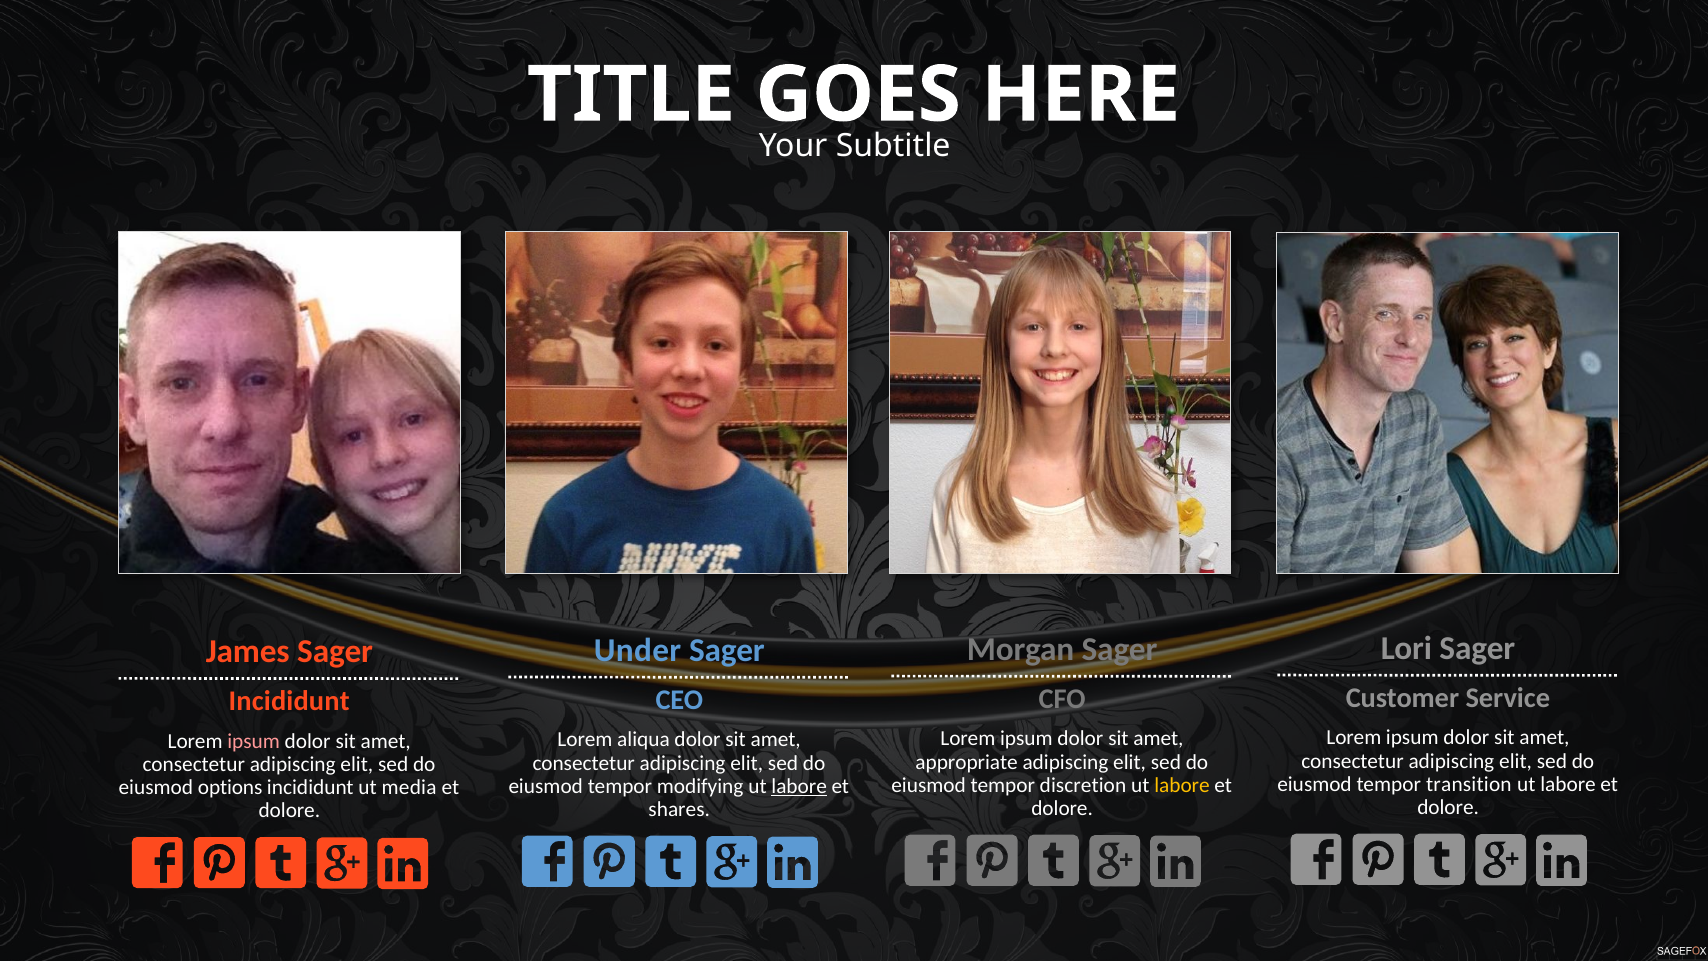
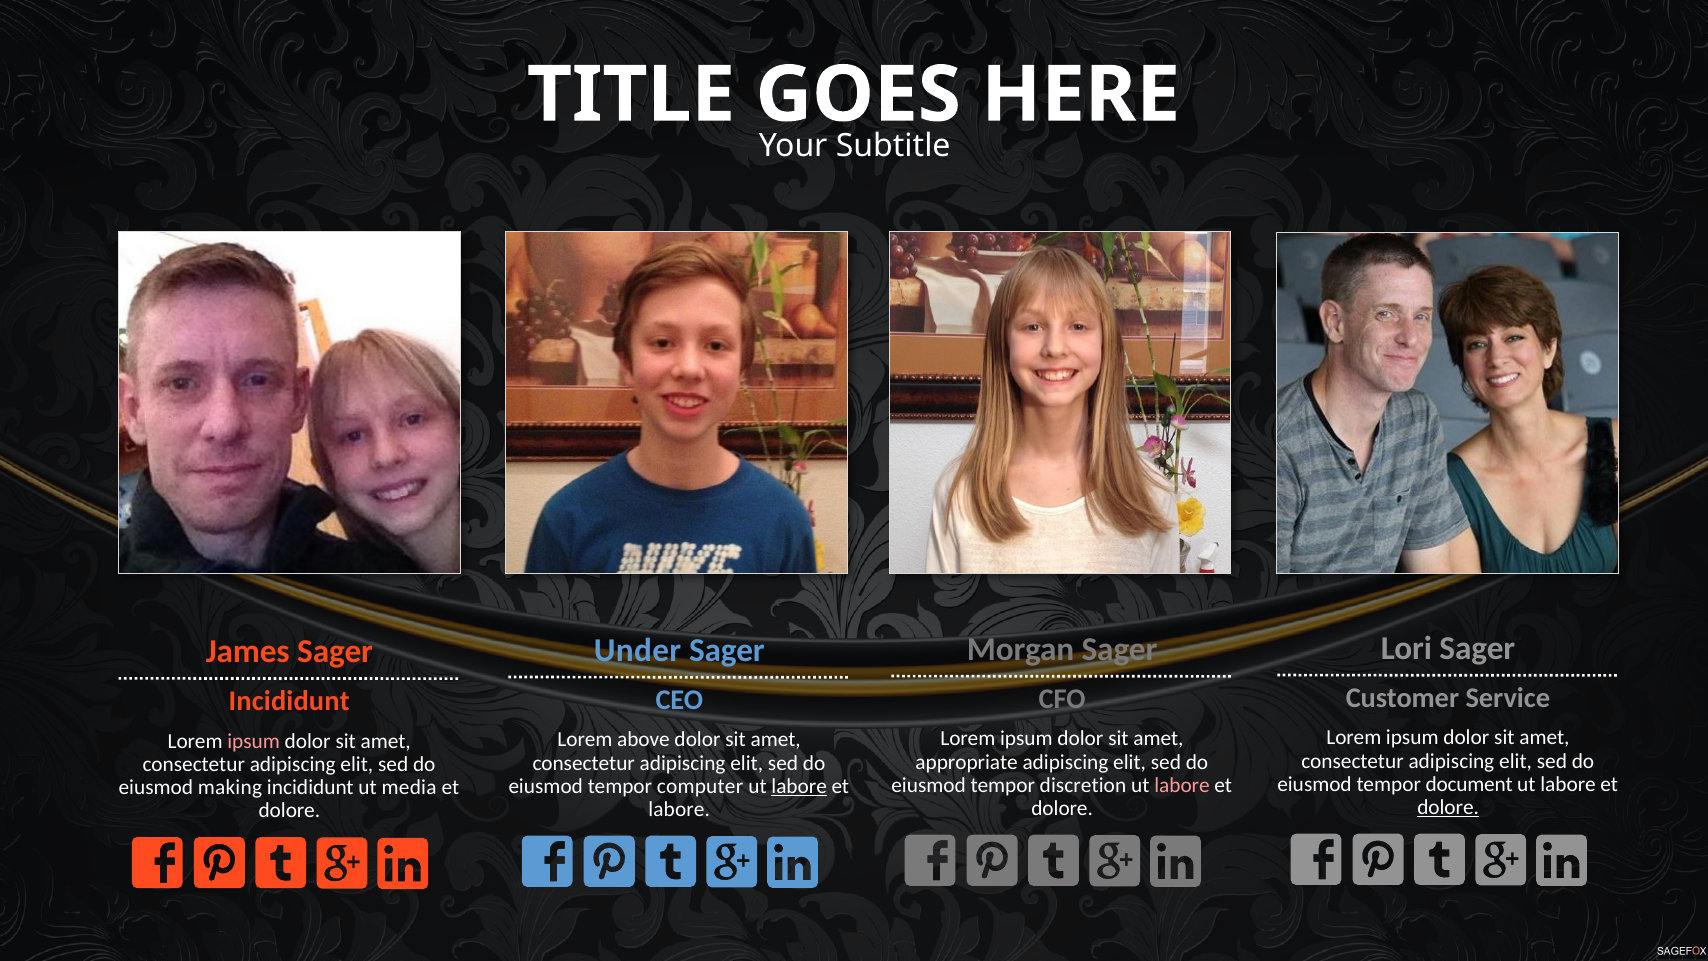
aliqua: aliqua -> above (643, 740)
transition: transition -> document (1469, 784)
labore colour: yellow -> pink (1182, 785)
modifying: modifying -> computer (700, 786)
options: options -> making (230, 787)
dolore underline: none -> present (1448, 807)
shares: shares -> labore (679, 809)
